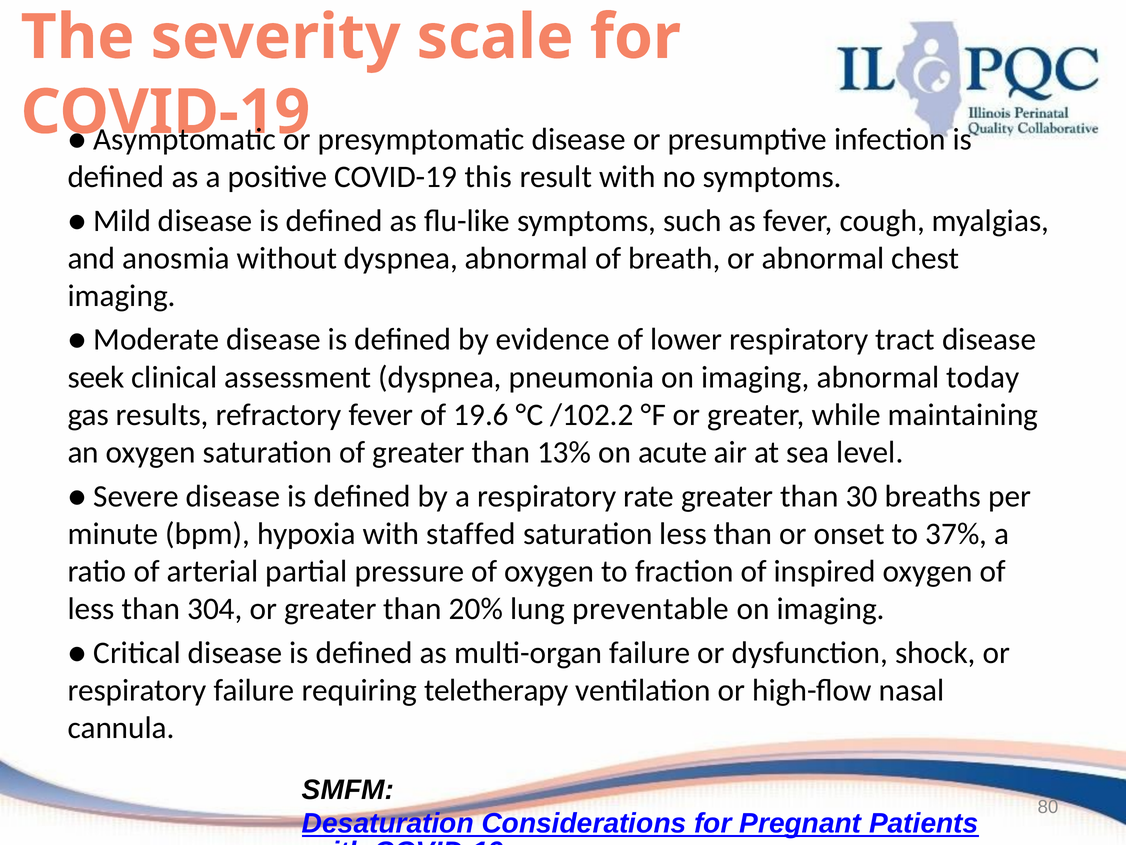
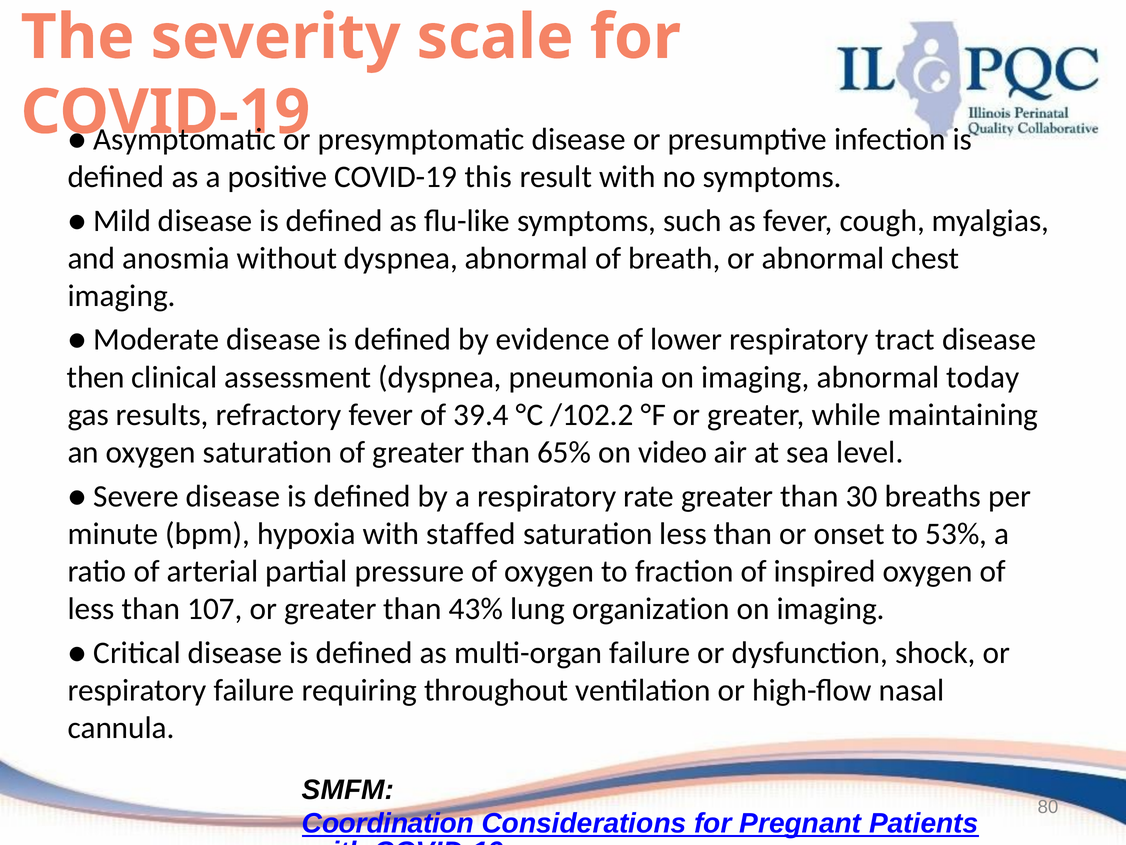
seek: seek -> then (96, 377)
19.6: 19.6 -> 39.4 (481, 415)
13%: 13% -> 65% (564, 452)
acute: acute -> video (673, 452)
37%: 37% -> 53% (956, 533)
304: 304 -> 107 (215, 609)
20%: 20% -> 43% (476, 609)
preventable: preventable -> organization (651, 609)
teletherapy: teletherapy -> throughout (496, 690)
Desaturation: Desaturation -> Coordination (388, 823)
